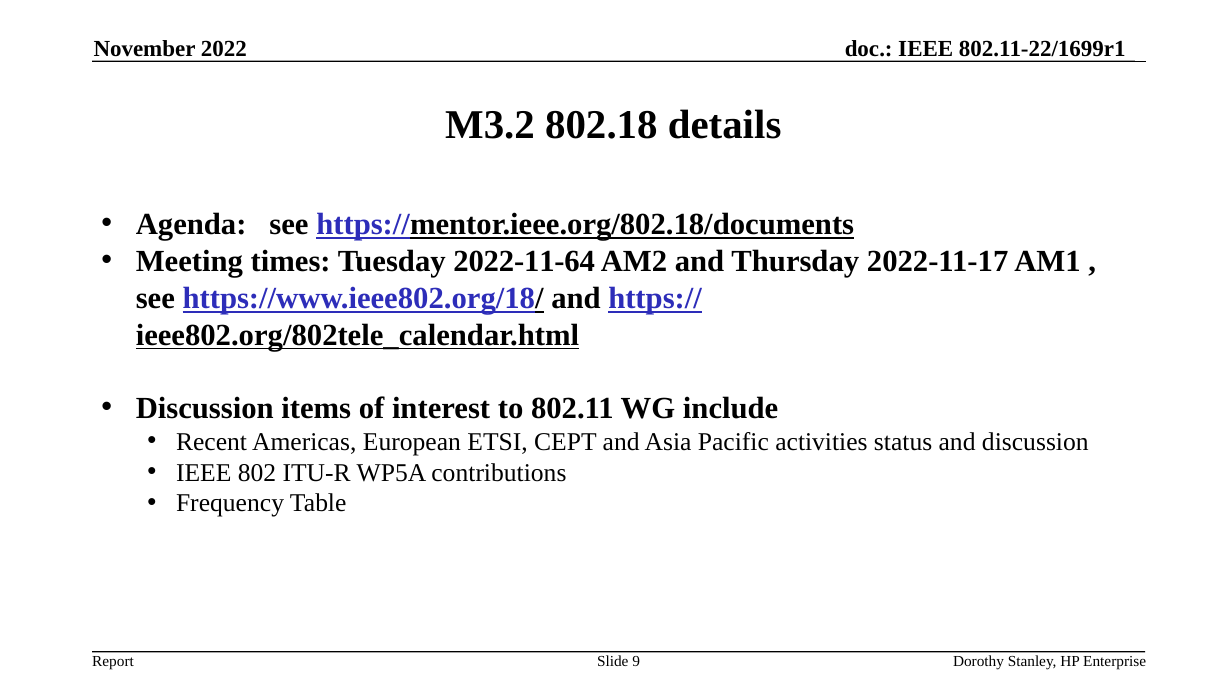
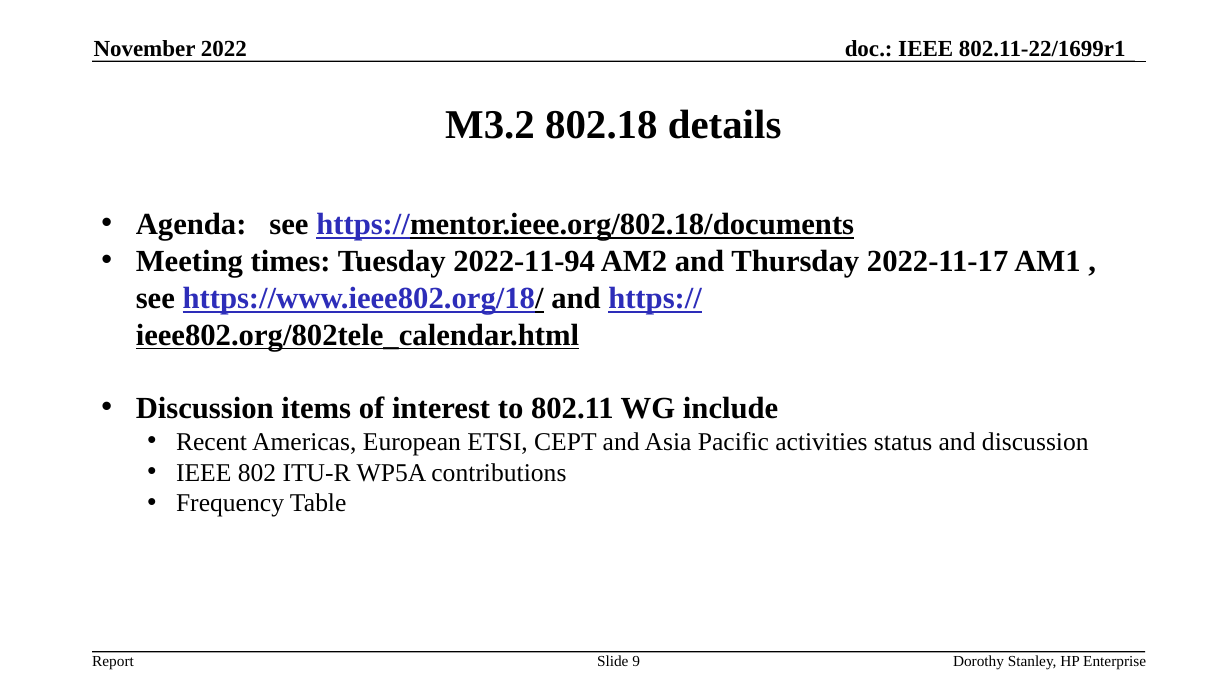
2022-11-64: 2022-11-64 -> 2022-11-94 (524, 261)
